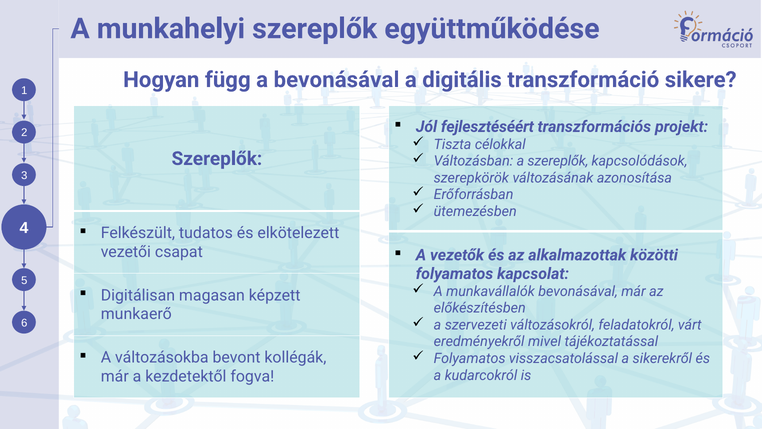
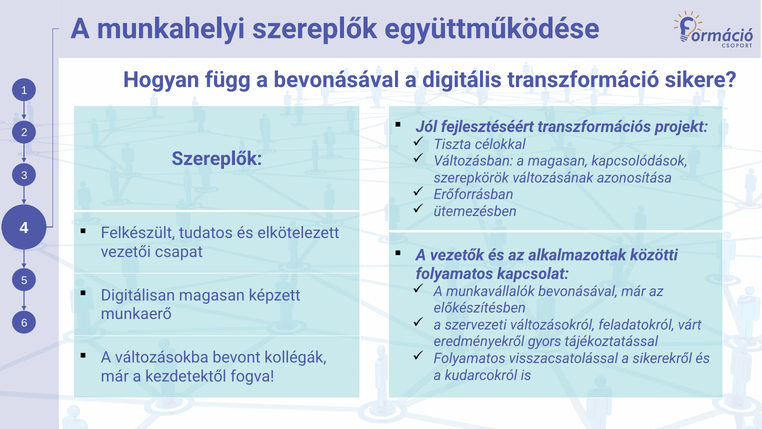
a szereplők: szereplők -> magasan (558, 161)
mivel: mivel -> gyors (545, 341)
